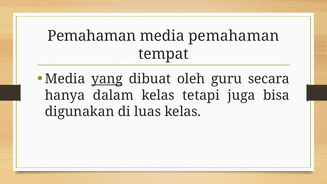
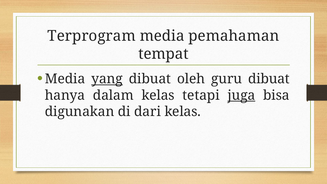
Pemahaman: Pemahaman -> Terprogram (92, 36)
guru secara: secara -> dibuat (269, 79)
juga underline: none -> present (241, 95)
luas: luas -> dari (148, 112)
